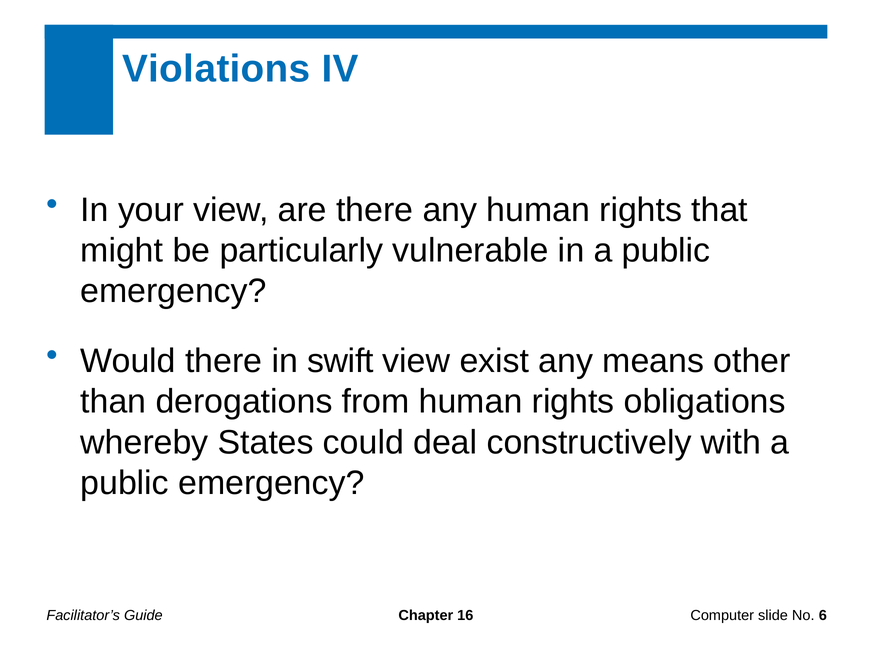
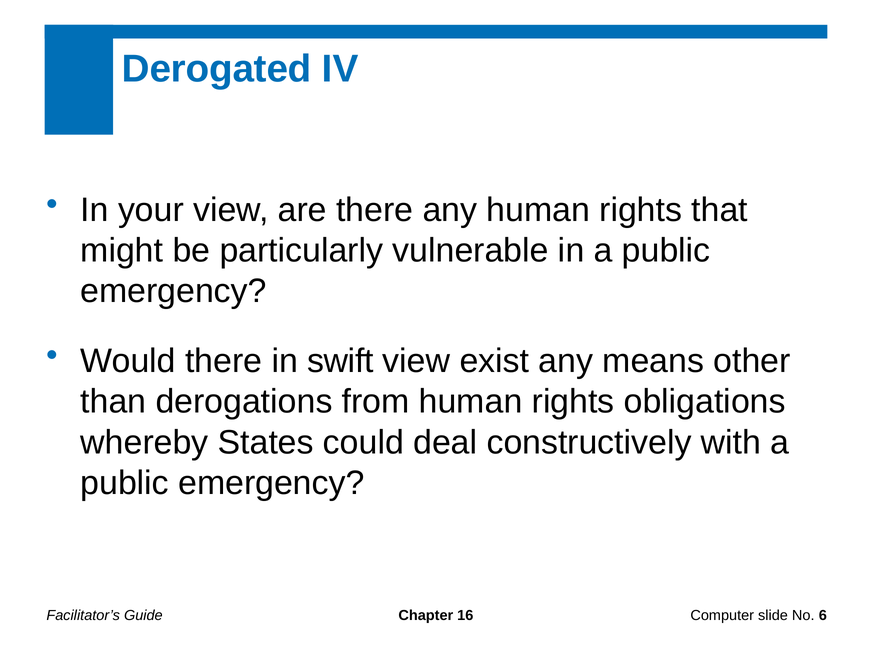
Violations: Violations -> Derogated (217, 69)
